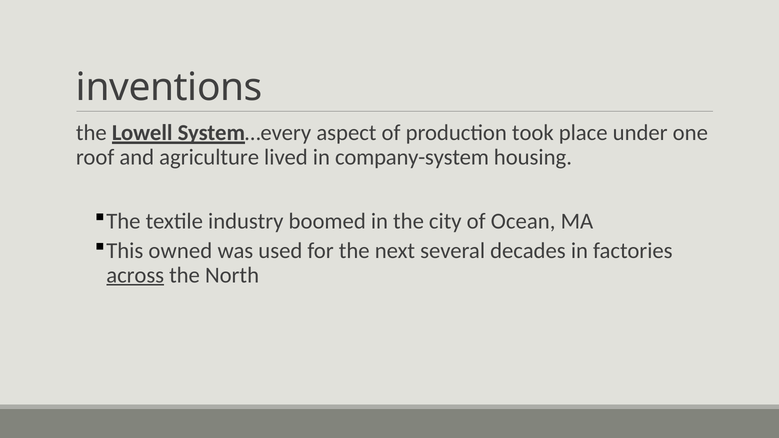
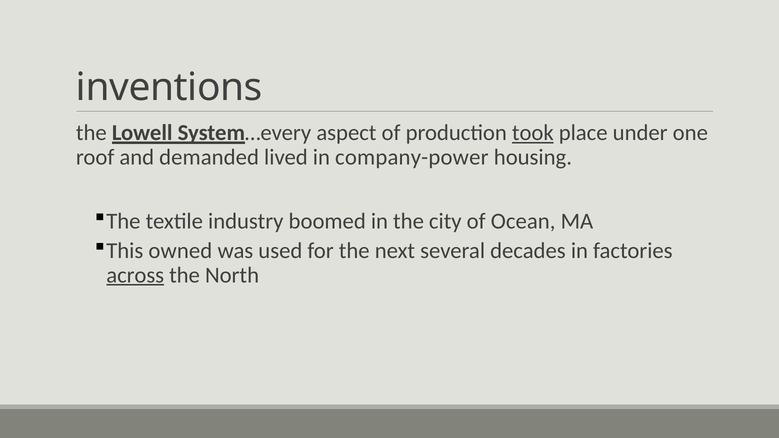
took underline: none -> present (533, 133)
agriculture: agriculture -> demanded (209, 158)
company-system: company-system -> company-power (412, 158)
